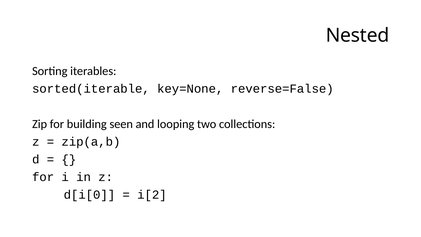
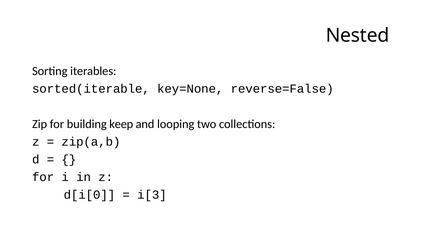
seen: seen -> keep (121, 124)
i[2: i[2 -> i[3 (152, 195)
